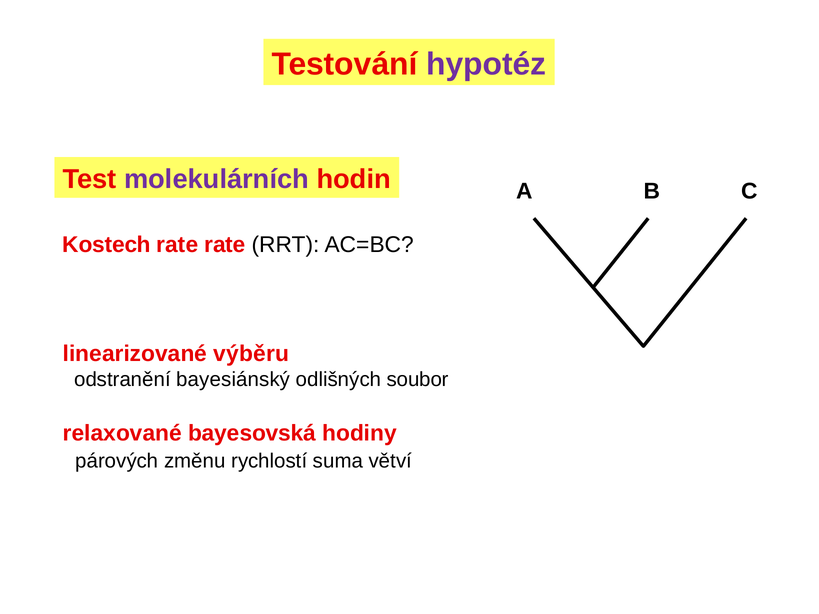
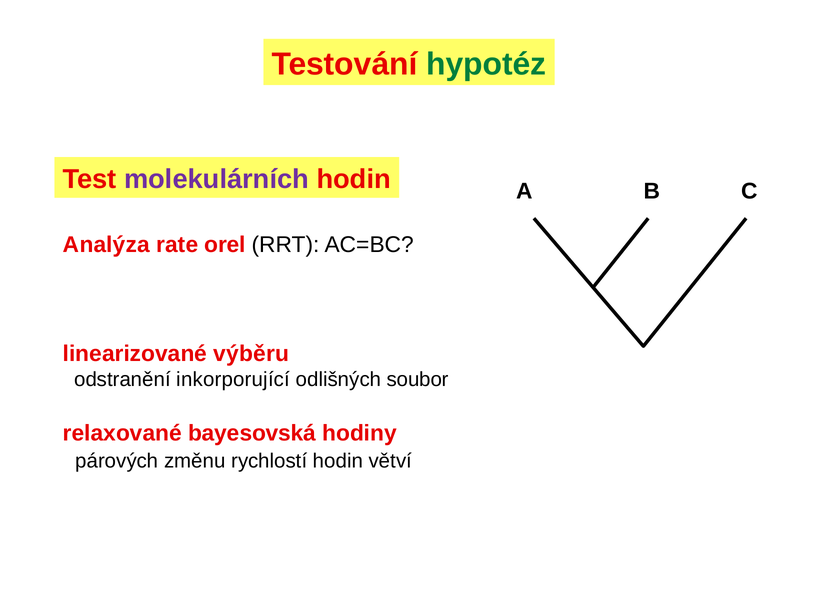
hypotéz colour: purple -> green (486, 64)
Kostech: Kostech -> Analýza (106, 245)
rate rate: rate -> orel (225, 245)
bayesiánský: bayesiánský -> inkorporující (233, 380)
rychlostí suma: suma -> hodin (338, 461)
